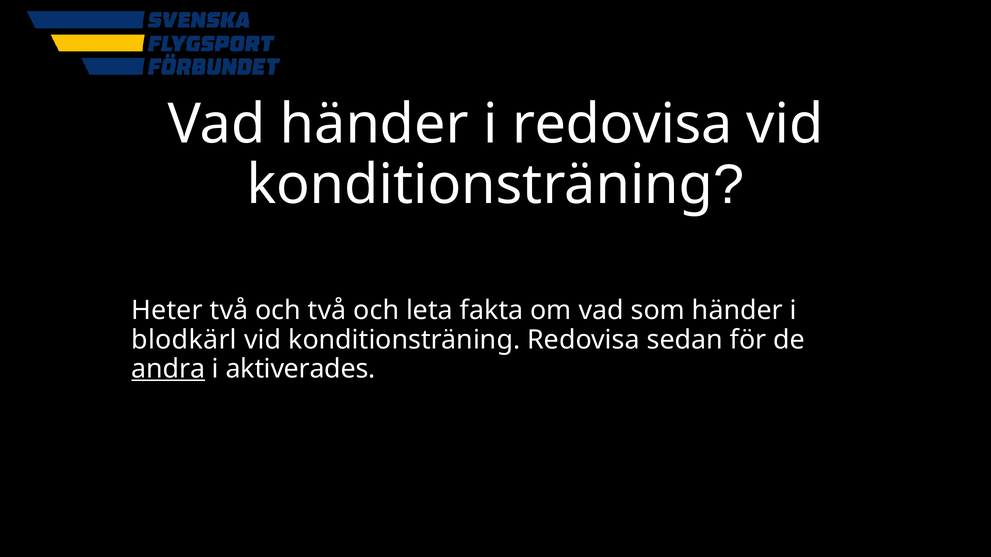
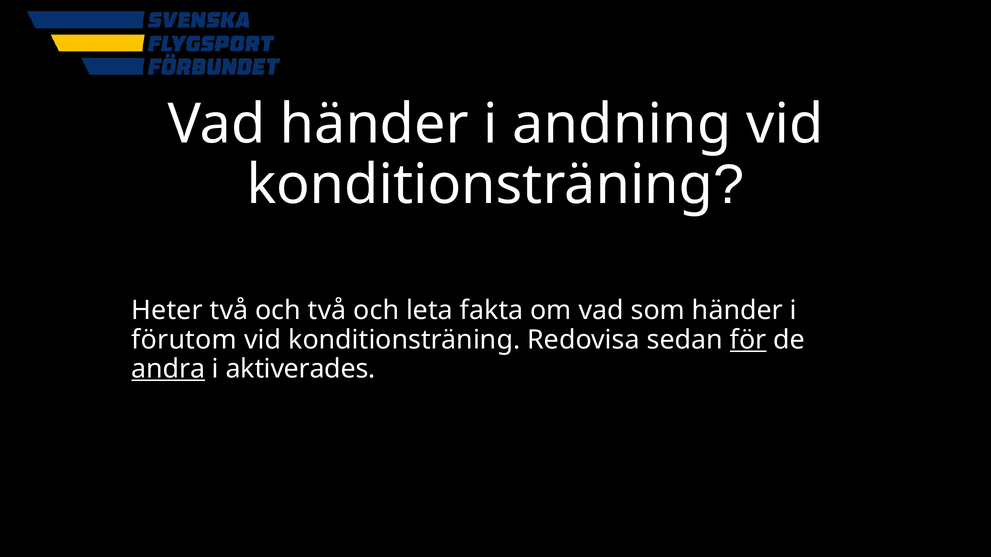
i redovisa: redovisa -> andning (622, 125)
blodkärl: blodkärl -> förutom (184, 340)
för underline: none -> present (748, 340)
